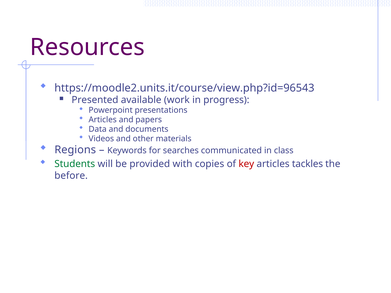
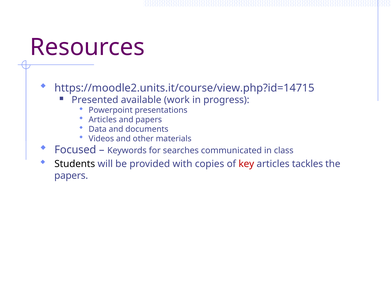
https://moodle2.units.it/course/view.php?id=96543: https://moodle2.units.it/course/view.php?id=96543 -> https://moodle2.units.it/course/view.php?id=14715 (184, 88)
Regions: Regions -> Focused (75, 150)
Students colour: green -> black (75, 164)
before: before -> papers (71, 176)
